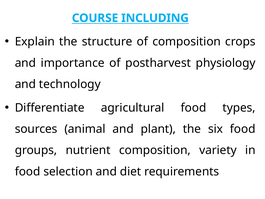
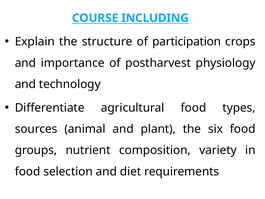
of composition: composition -> participation (187, 42)
